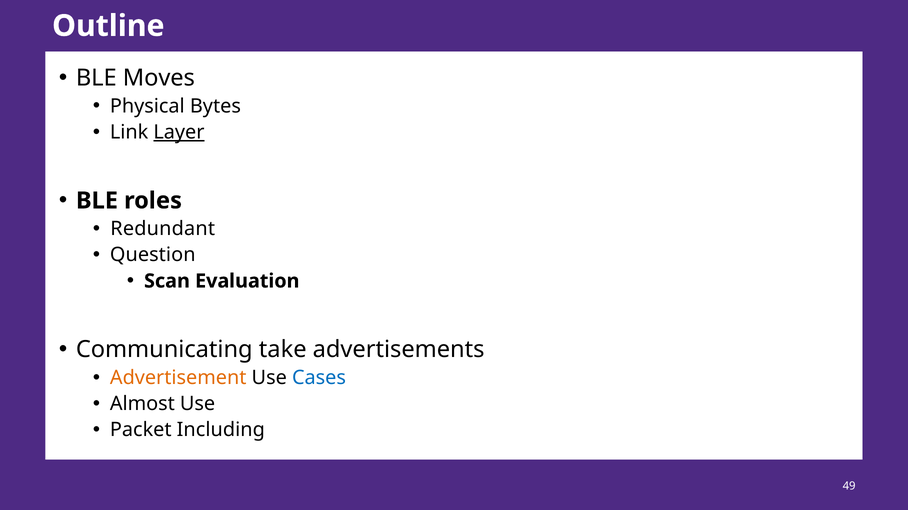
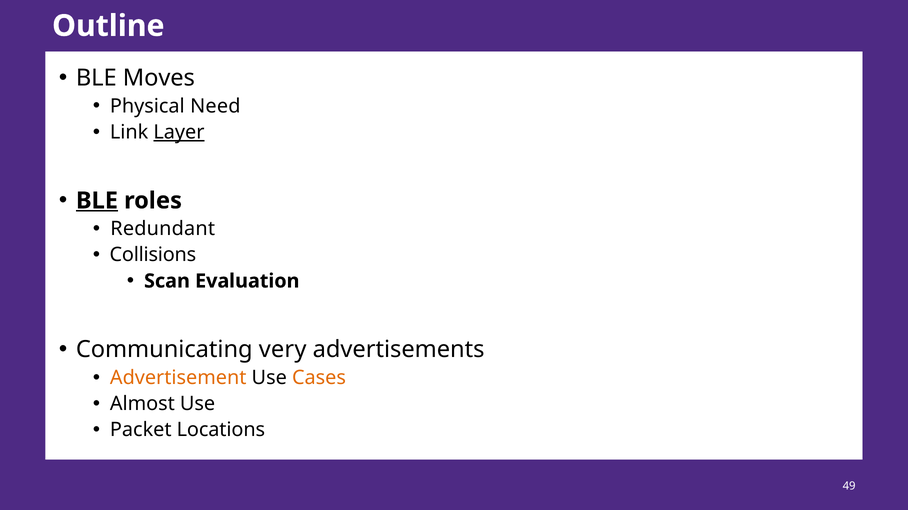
Bytes: Bytes -> Need (215, 106)
BLE underline: none -> present (97, 201)
Question: Question -> Collisions (153, 255)
take: take -> very (283, 350)
Cases colour: blue -> orange (319, 378)
Including: Including -> Locations (221, 431)
